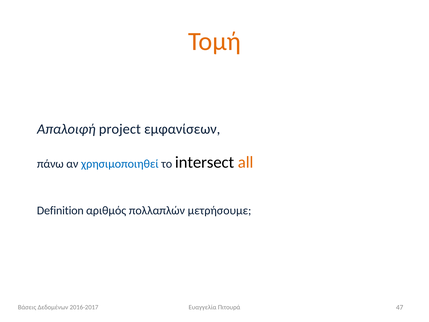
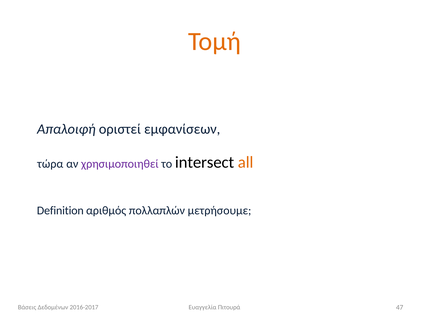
project: project -> οριστεί (120, 129)
πάνω: πάνω -> τώρα (50, 164)
χρησιμοποιηθεί colour: blue -> purple (120, 164)
